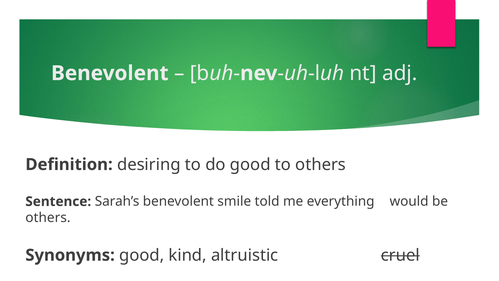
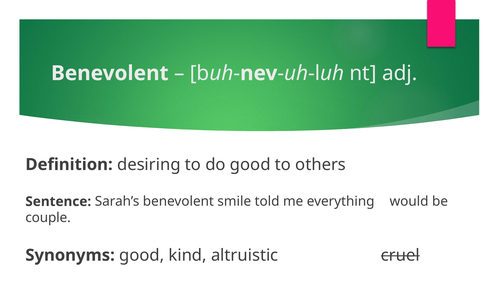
others: others -> couple (48, 218)
